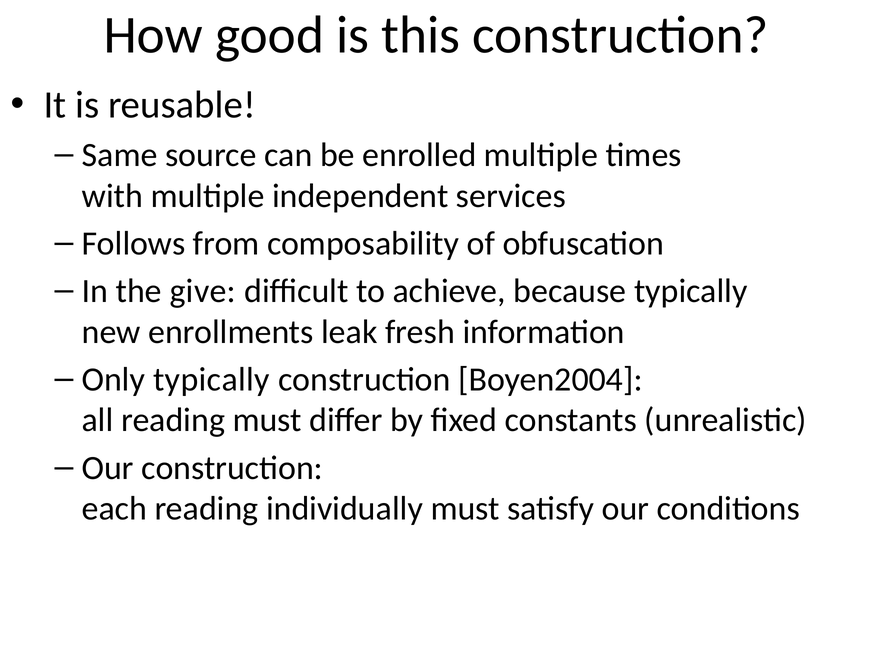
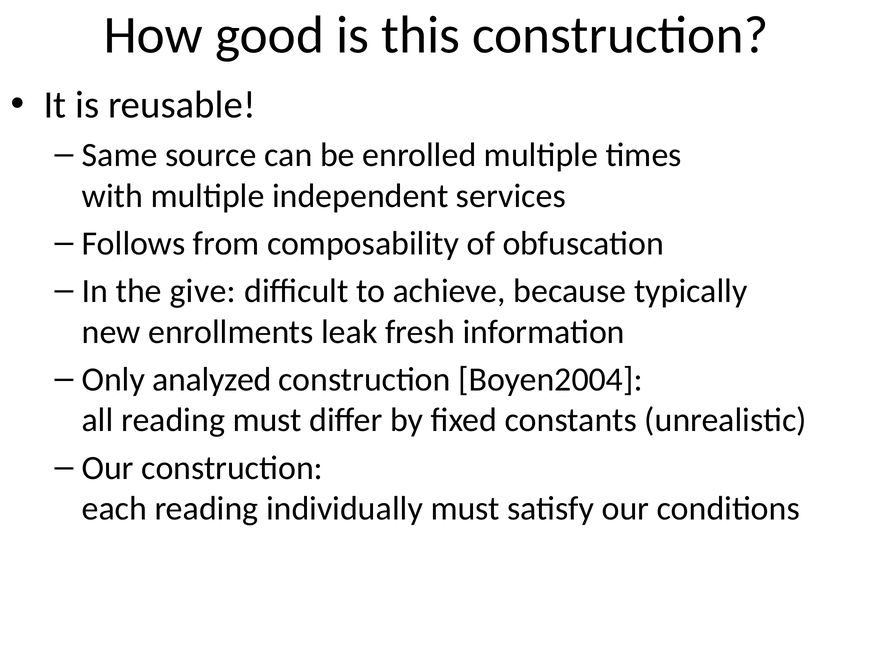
Only typically: typically -> analyzed (212, 379)
